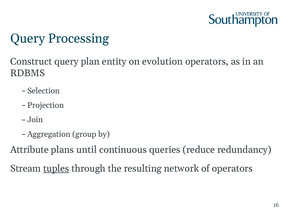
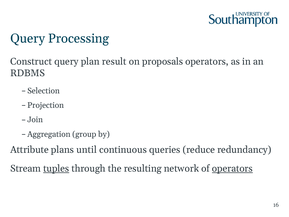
entity: entity -> result (114, 61)
evolution: evolution -> proposals (163, 61)
operators underline: none -> present (232, 168)
